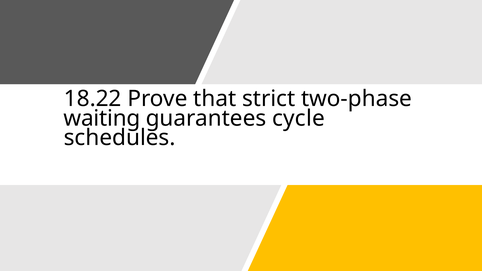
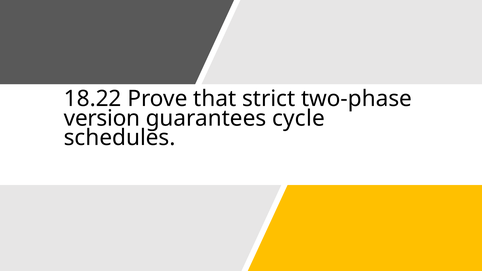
waiting: waiting -> version (102, 118)
